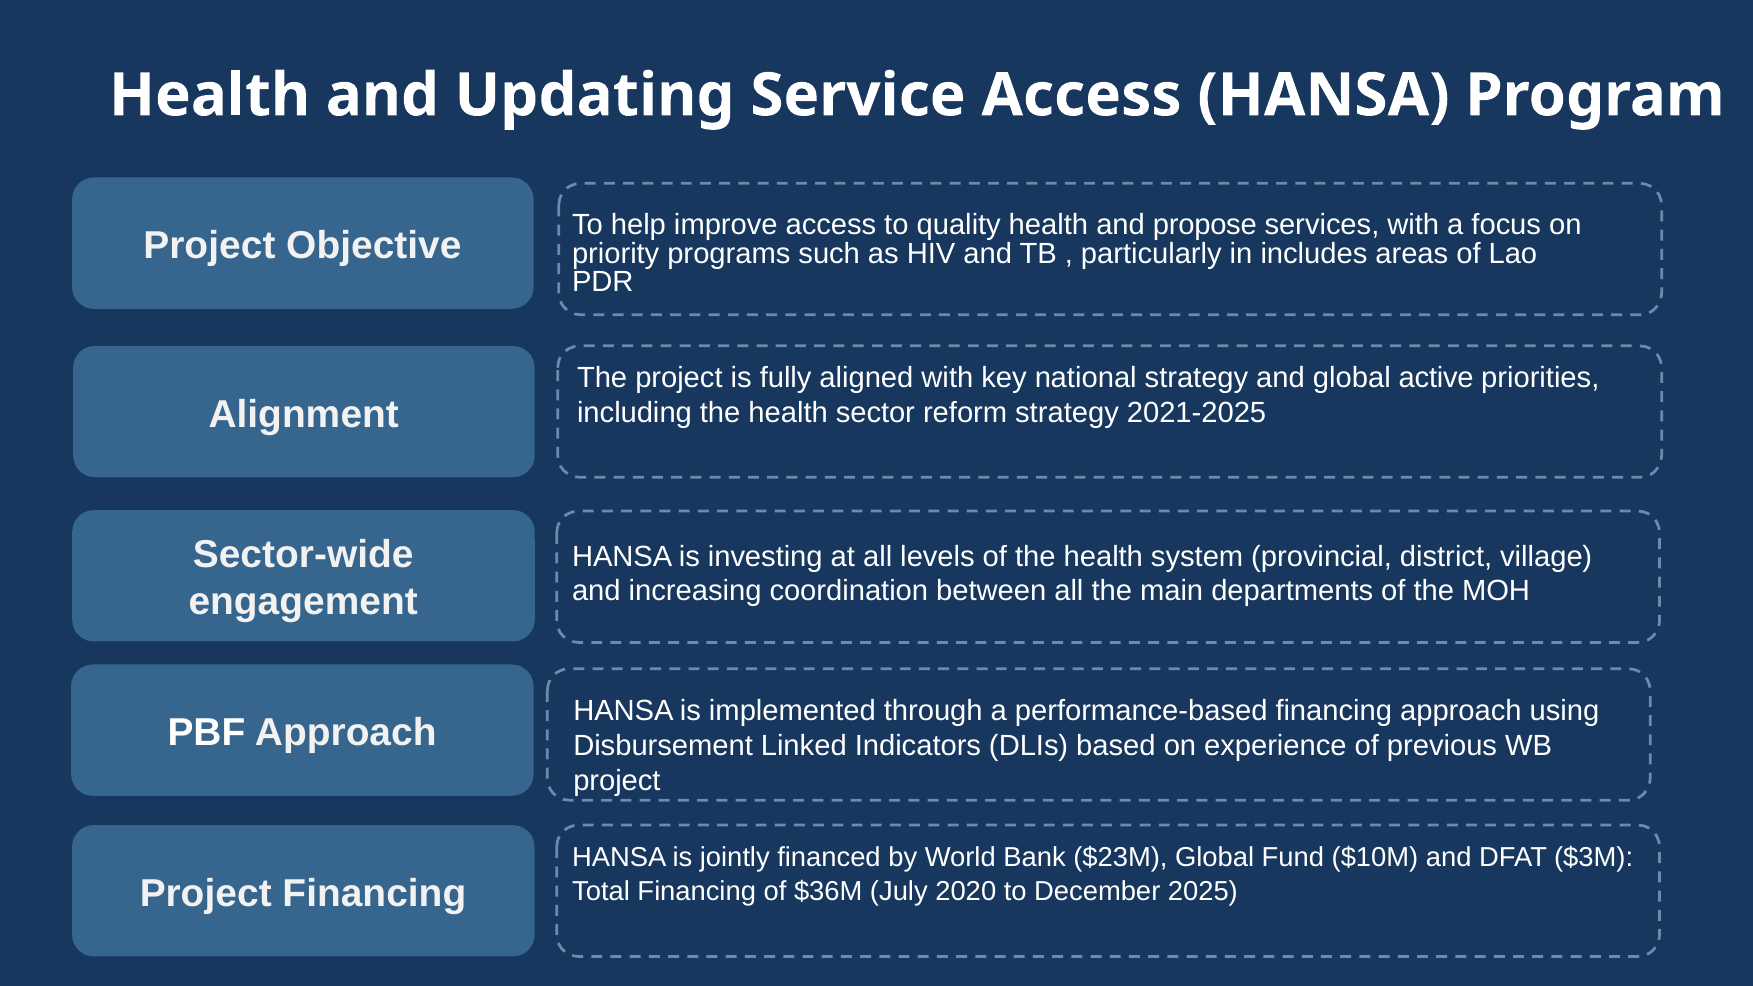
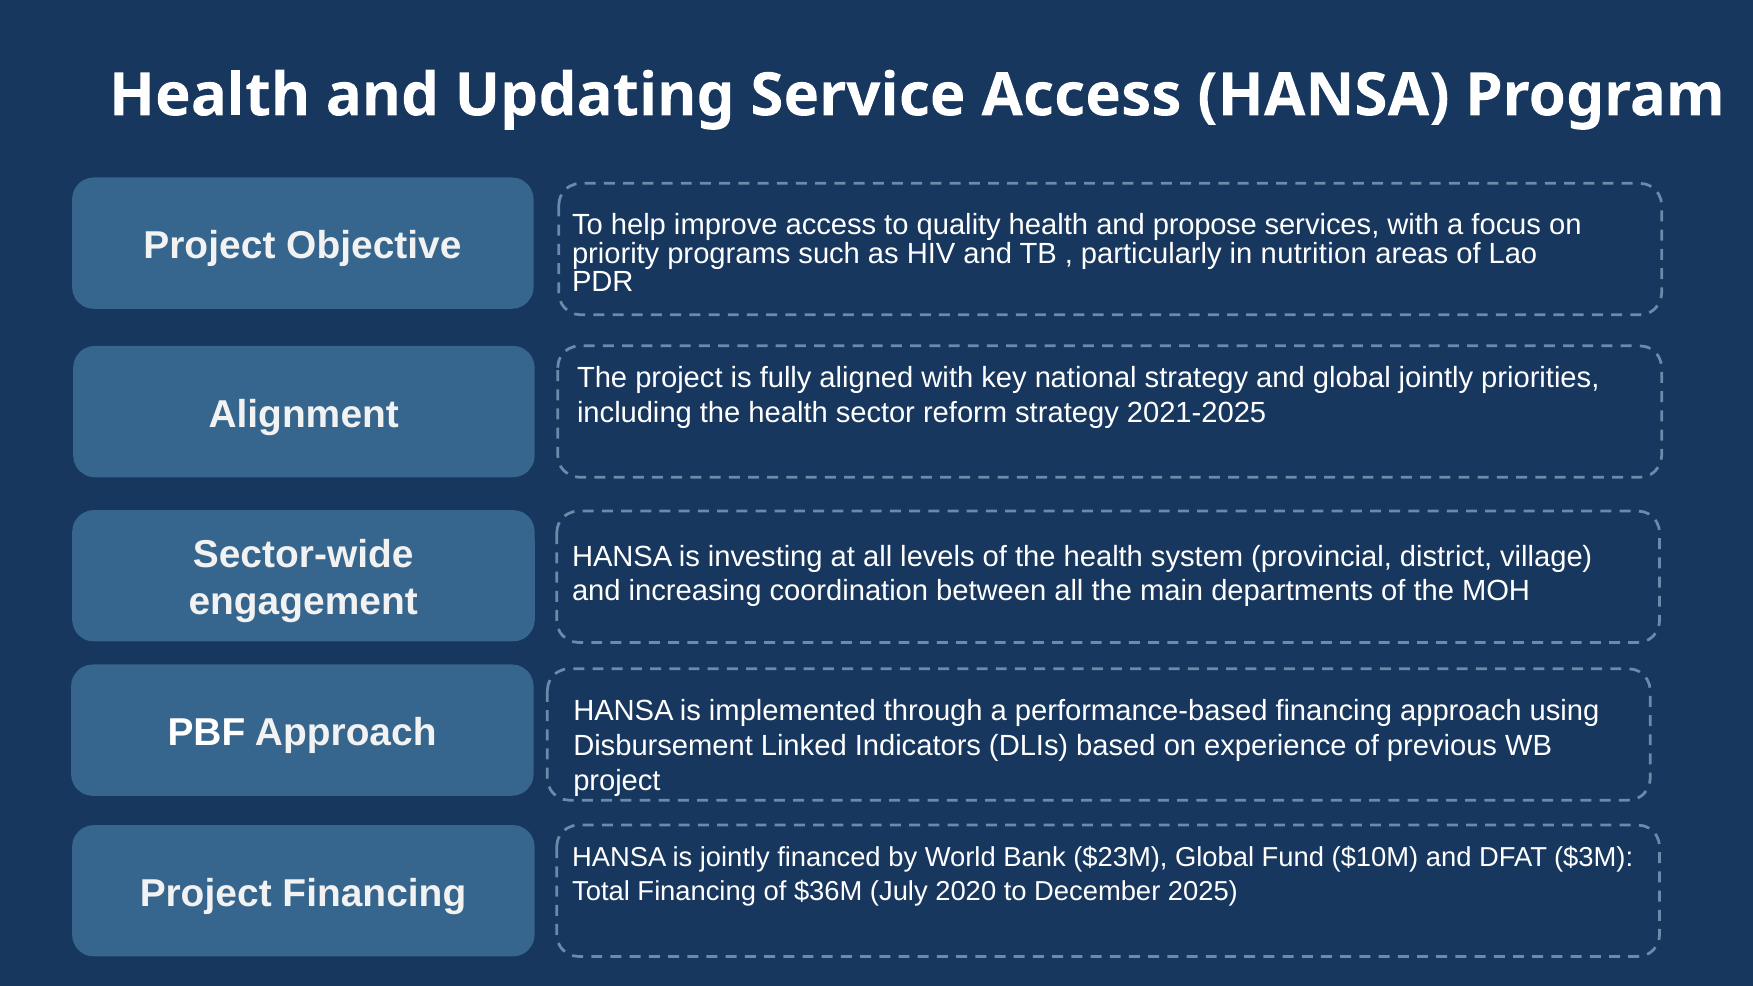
includes: includes -> nutrition (1314, 253)
global active: active -> jointly (1436, 378)
